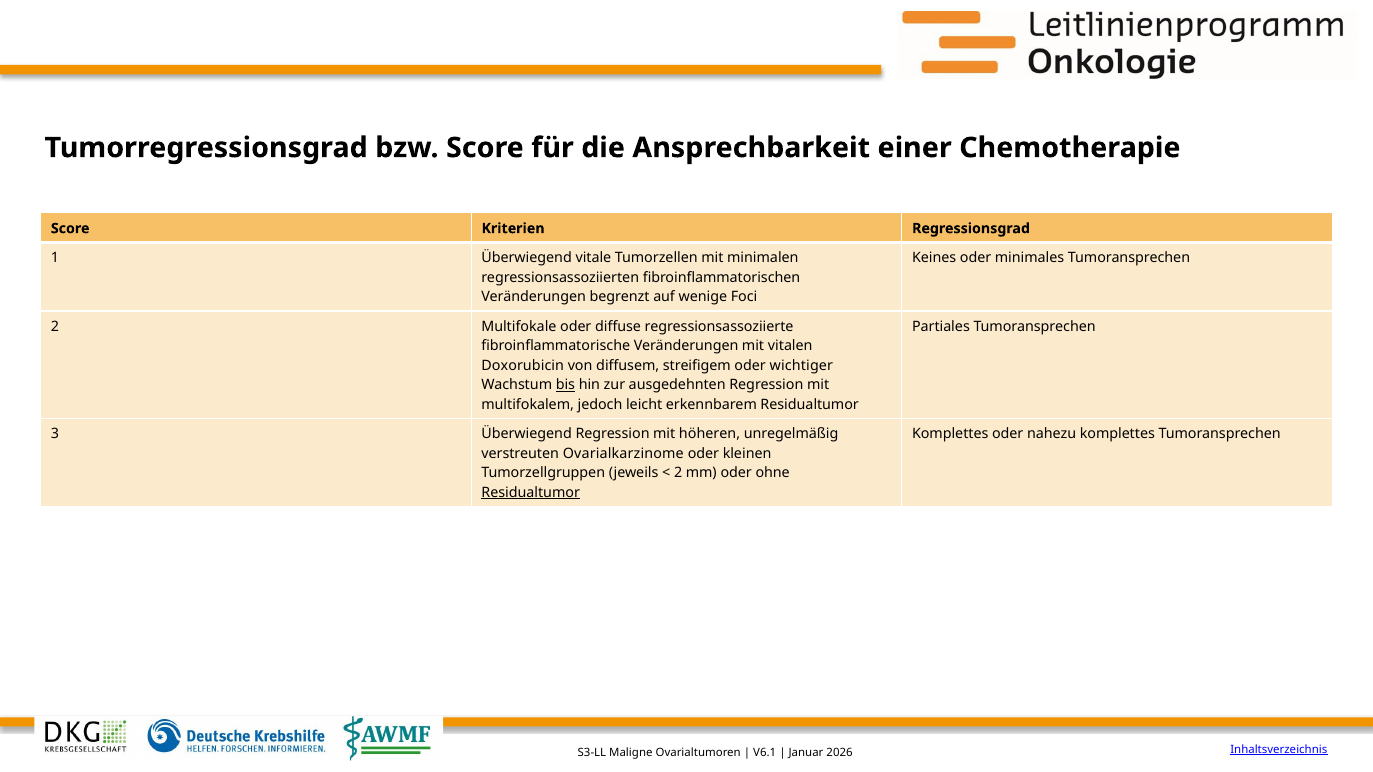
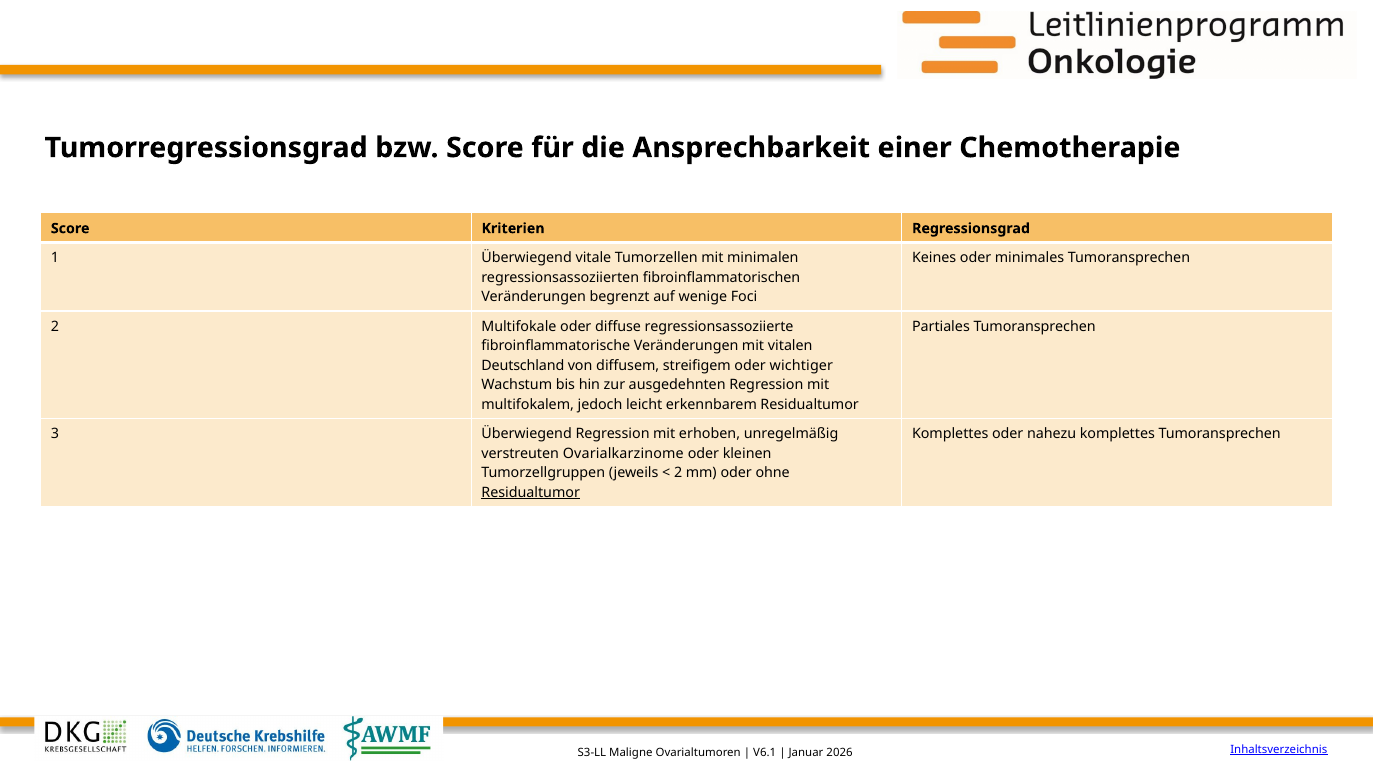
Doxorubicin: Doxorubicin -> Deutschland (523, 366)
bis underline: present -> none (565, 385)
höheren: höheren -> erhoben (710, 434)
